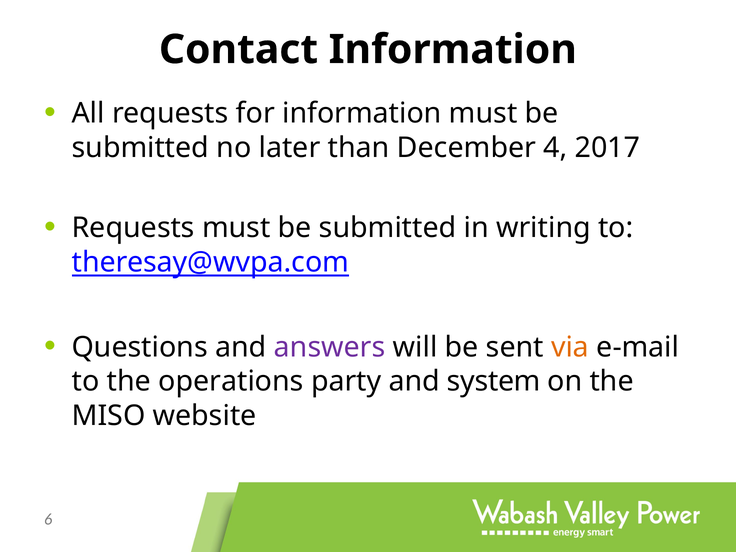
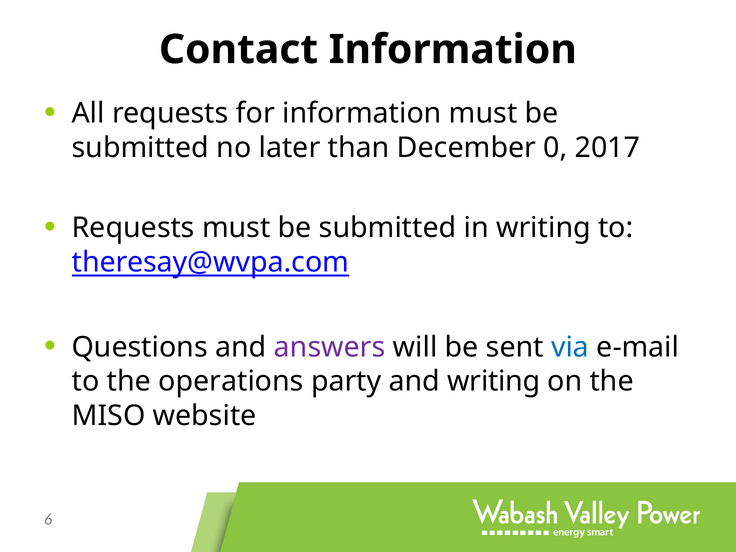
4: 4 -> 0 (555, 148)
via colour: orange -> blue (570, 347)
and system: system -> writing (494, 381)
